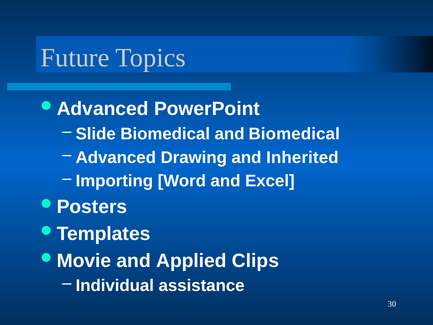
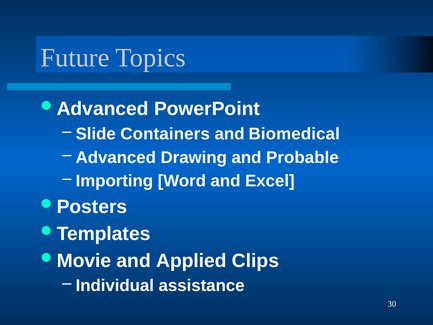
Slide Biomedical: Biomedical -> Containers (165, 134)
Inherited: Inherited -> Probable (302, 157)
